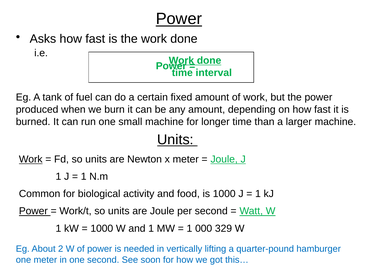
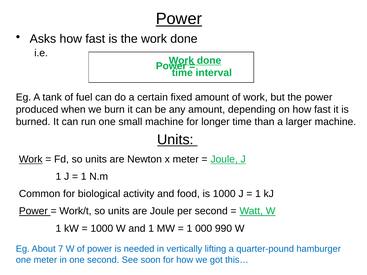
329: 329 -> 990 (224, 229)
2: 2 -> 7 (61, 249)
